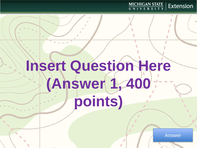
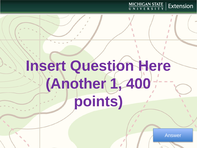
Answer: Answer -> Another (76, 84)
